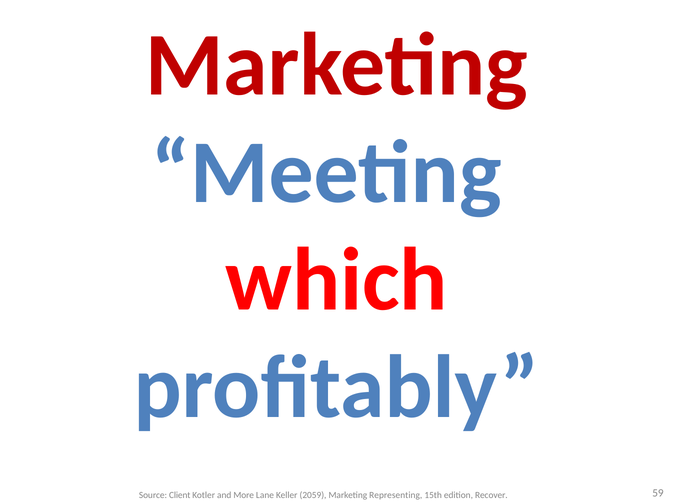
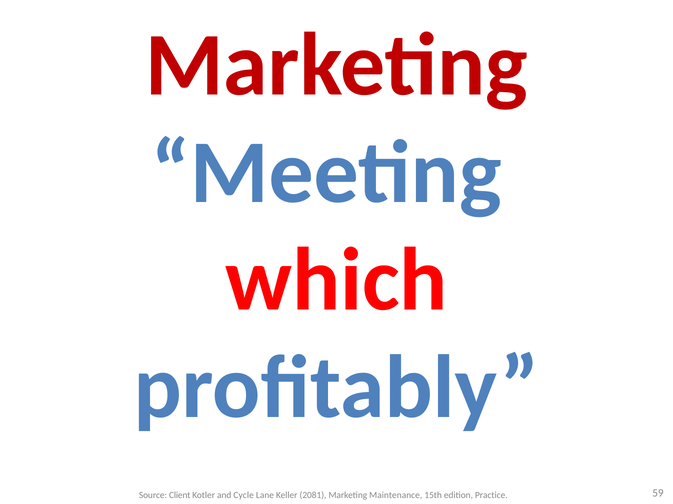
More: More -> Cycle (244, 496)
2059: 2059 -> 2081 (313, 496)
Representing: Representing -> Maintenance (396, 496)
Recover: Recover -> Practice (491, 496)
